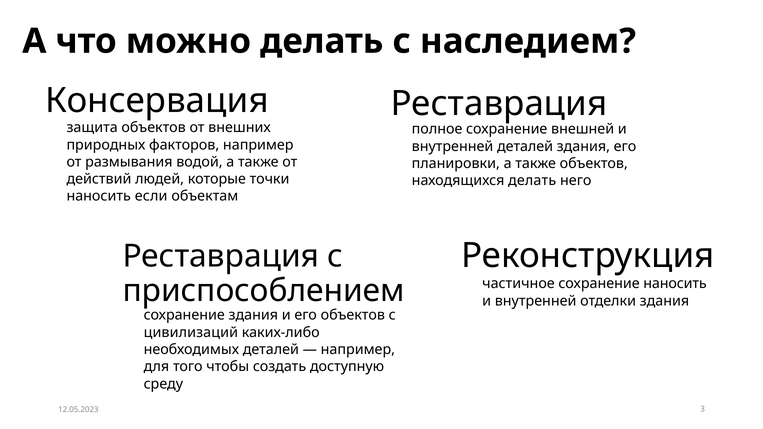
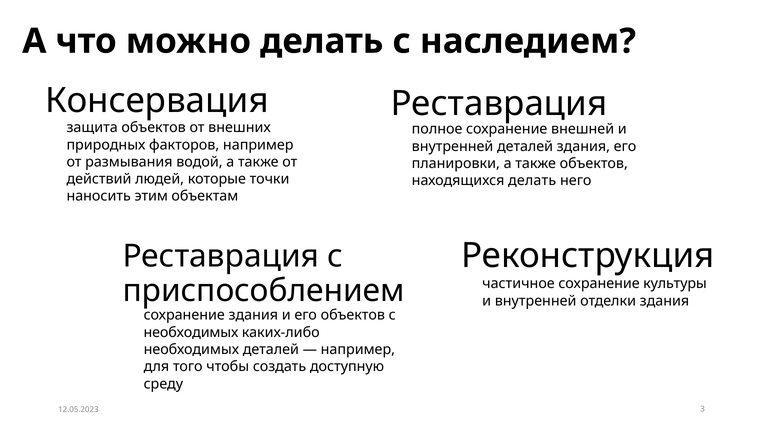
если: если -> этим (151, 196)
сохранение наносить: наносить -> культуры (675, 284)
цивилизаций: цивилизаций -> необходимых (191, 332)
